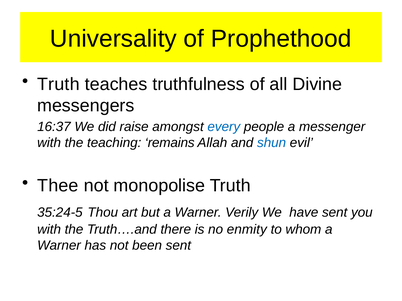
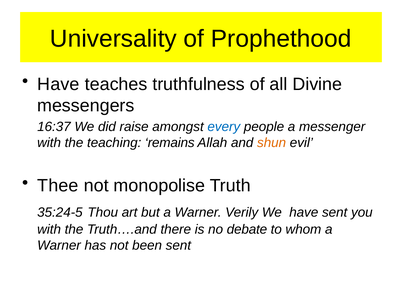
Truth: Truth -> Have (58, 84)
shun colour: blue -> orange (272, 143)
enmity: enmity -> debate (247, 230)
